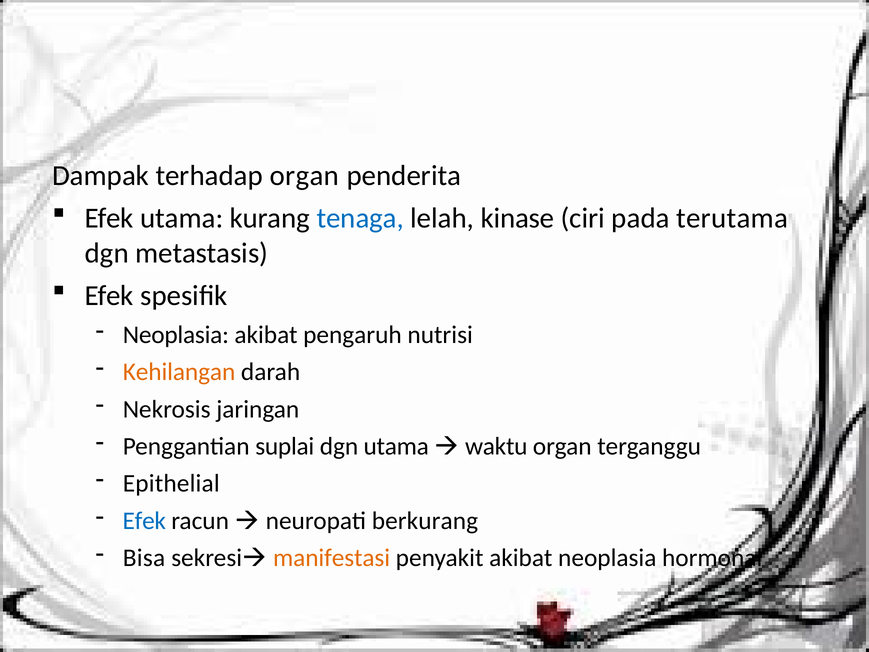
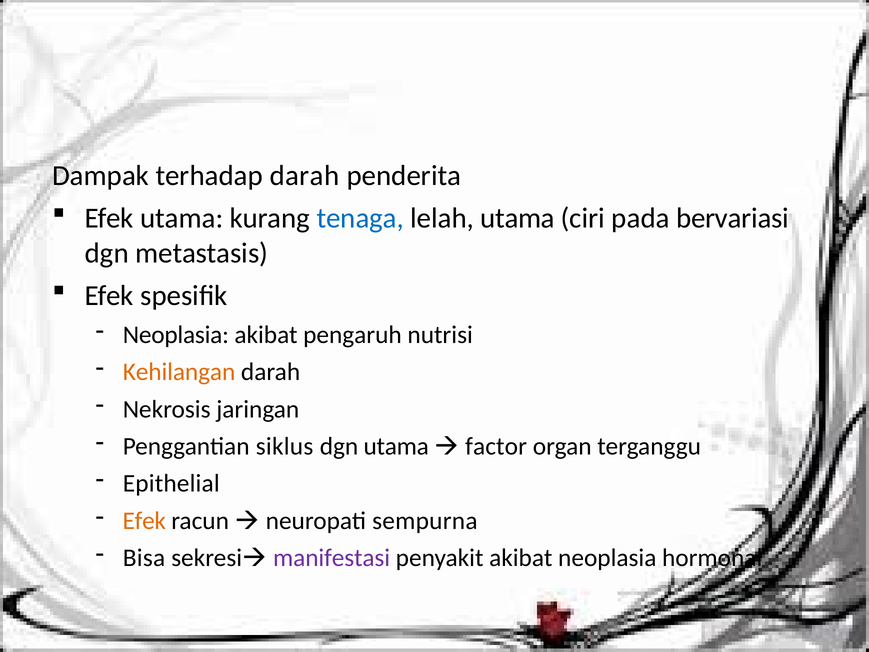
terhadap organ: organ -> darah (305, 176)
lelah kinase: kinase -> utama (518, 218)
terutama: terutama -> bervariasi (732, 218)
suplai: suplai -> siklus (285, 446)
waktu: waktu -> factor (496, 446)
Efek colour: blue -> orange (144, 521)
berkurang: berkurang -> sempurna (425, 521)
manifestasi colour: orange -> purple (332, 558)
